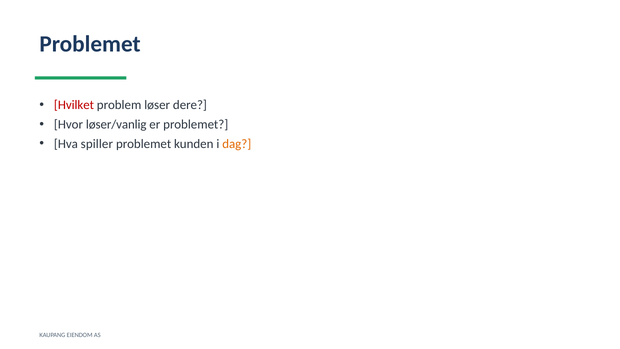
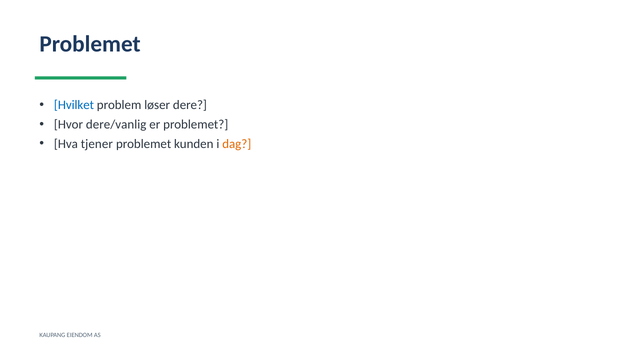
Hvilket colour: red -> blue (74, 105)
løser/vanlig: løser/vanlig -> dere/vanlig (116, 124)
spiller: spiller -> tjener (97, 144)
